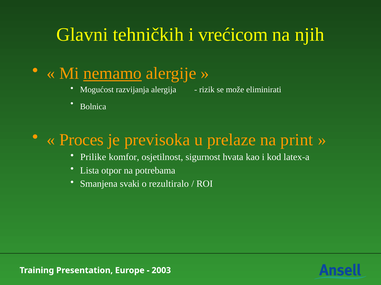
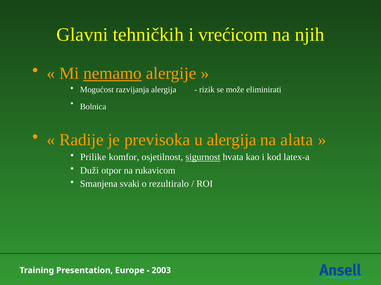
Proces: Proces -> Radije (81, 140)
u prelaze: prelaze -> alergija (232, 140)
print: print -> alata (297, 140)
sigurnost underline: none -> present (203, 158)
Lista: Lista -> Duži (89, 171)
potrebama: potrebama -> rukavicom (155, 171)
